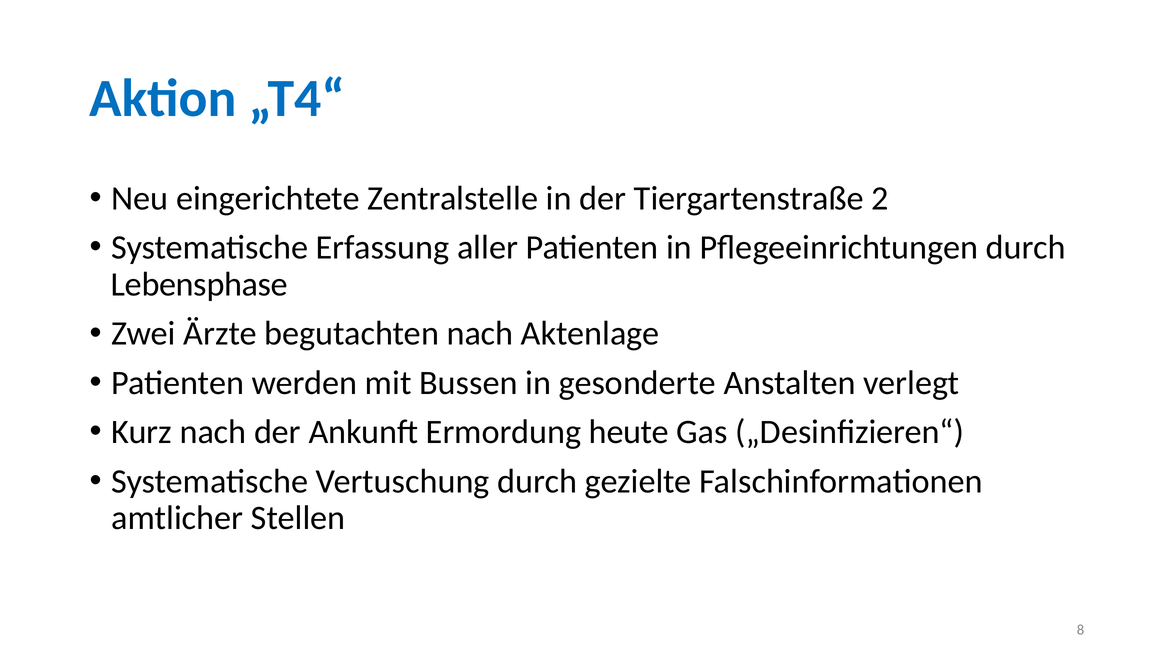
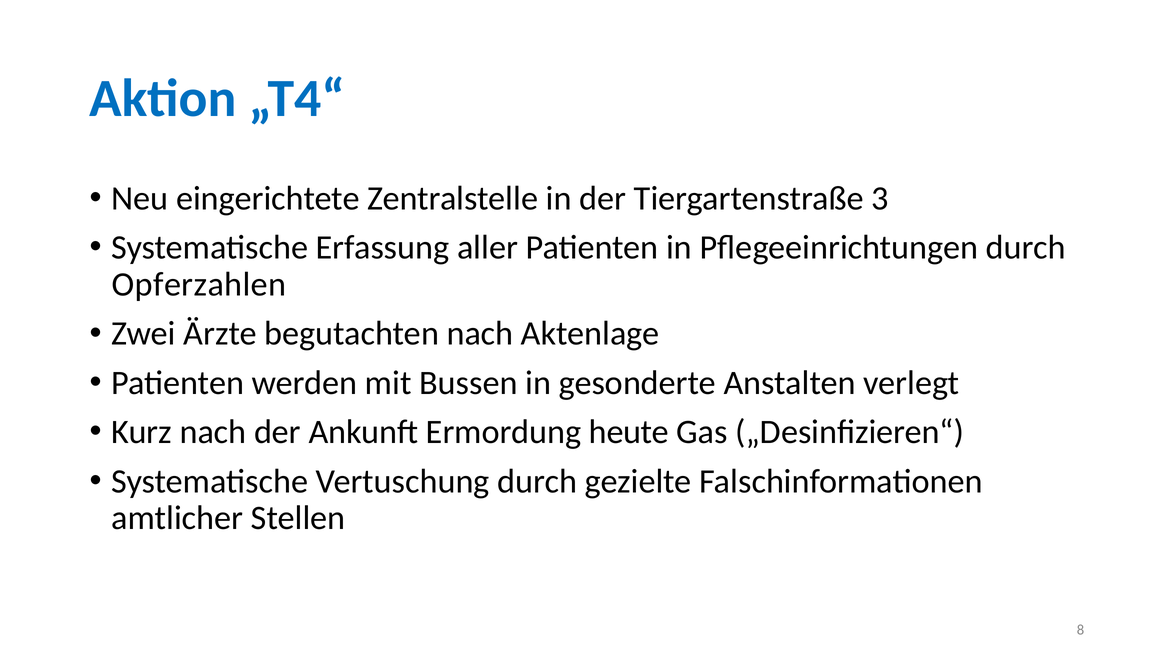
2: 2 -> 3 (880, 198)
Lebensphase: Lebensphase -> Opferzahlen (199, 285)
